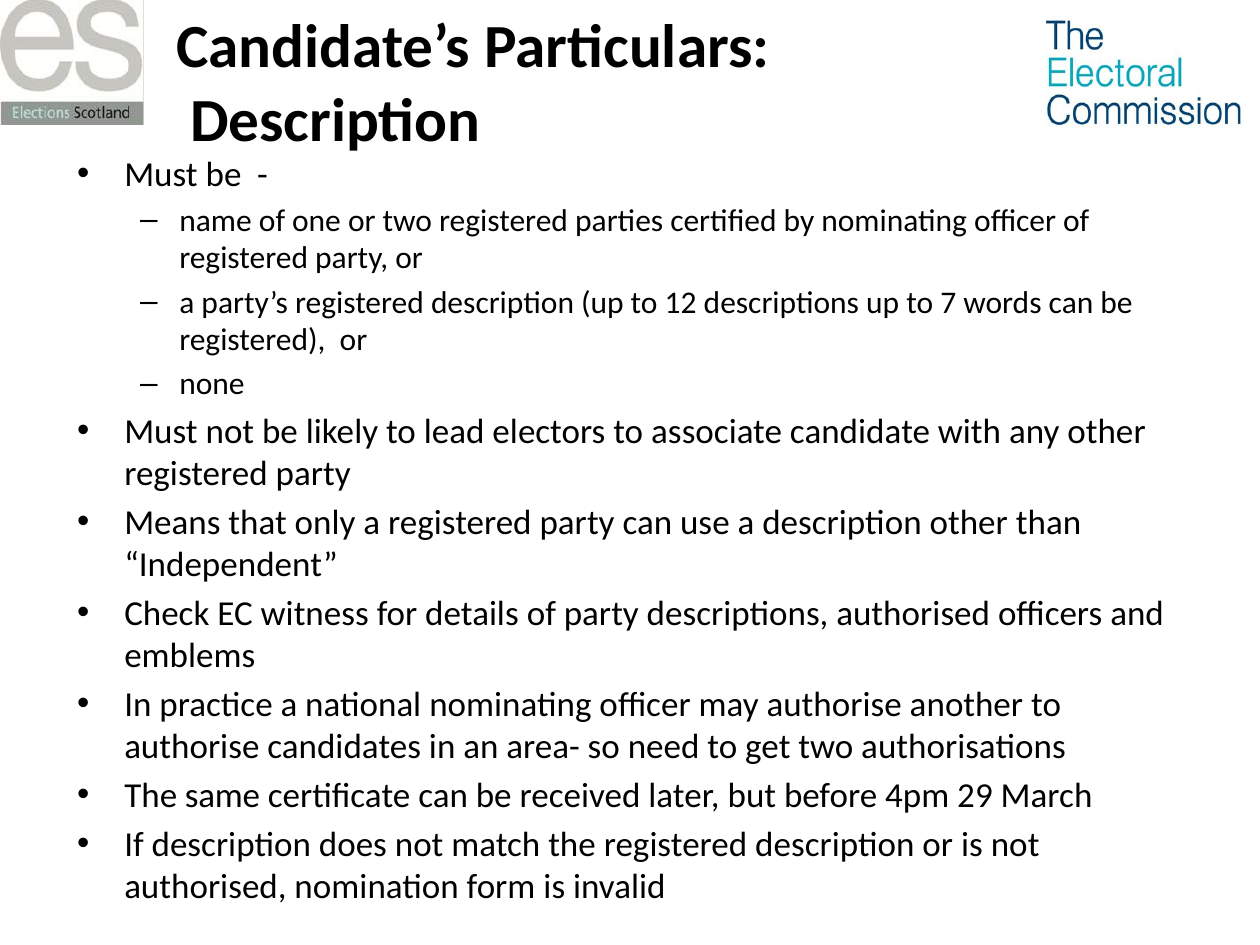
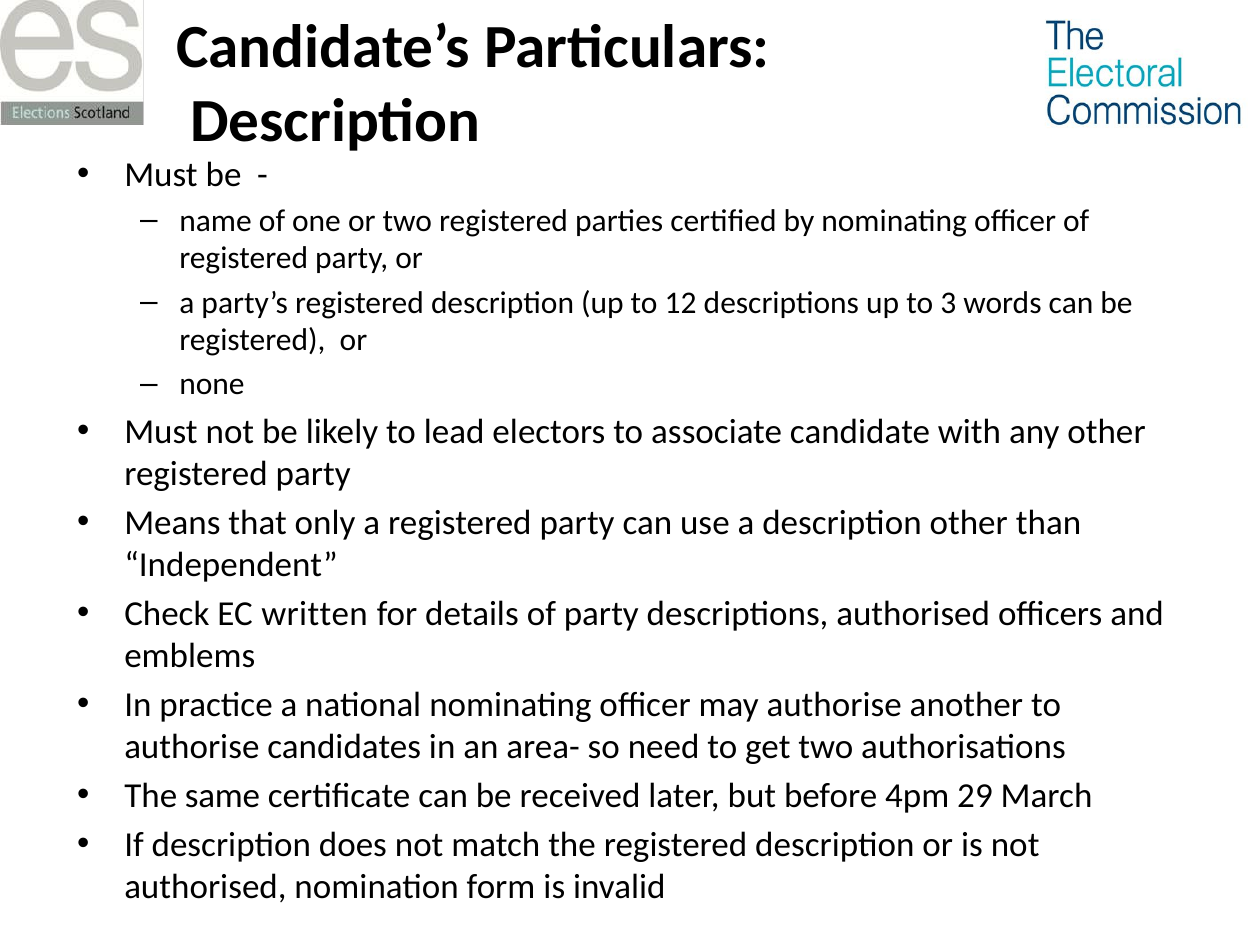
7: 7 -> 3 (948, 303)
witness: witness -> written (315, 614)
